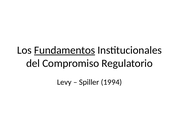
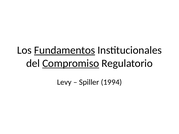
Compromiso underline: none -> present (71, 63)
